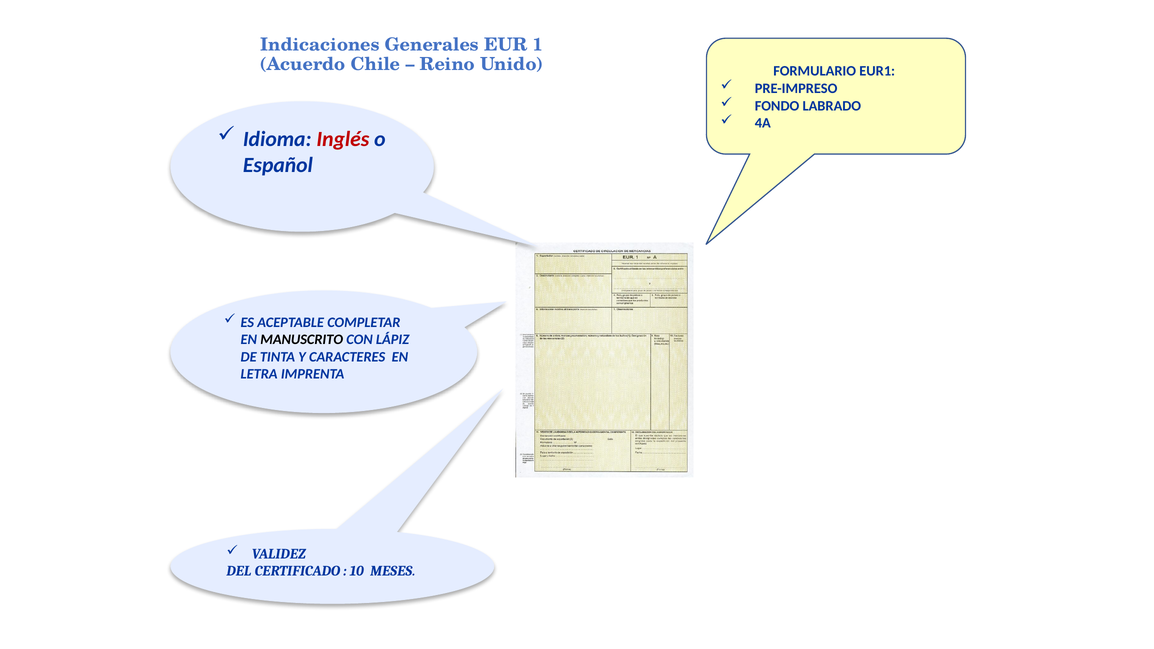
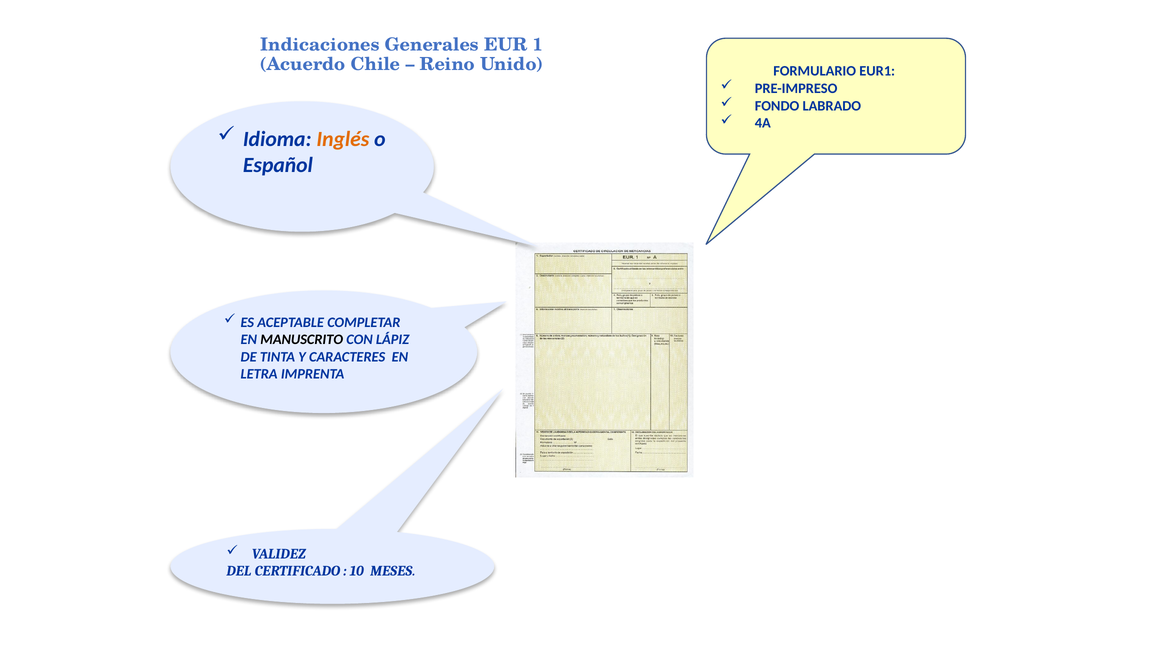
Inglés colour: red -> orange (343, 139)
